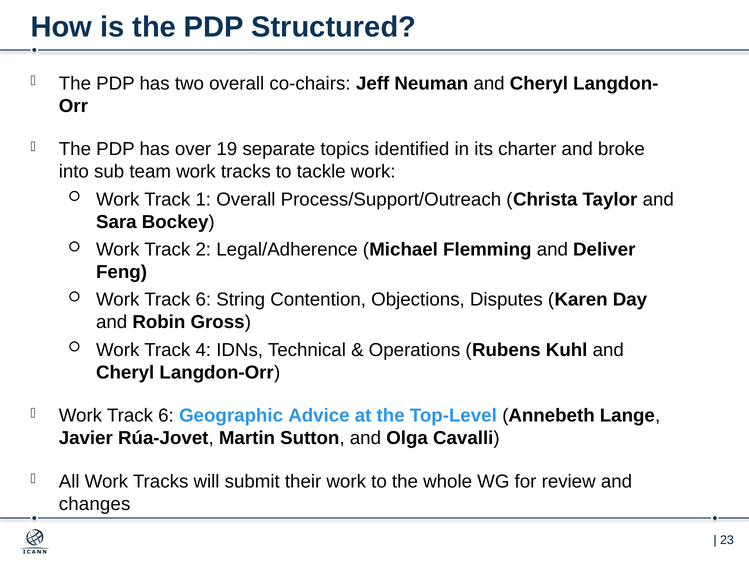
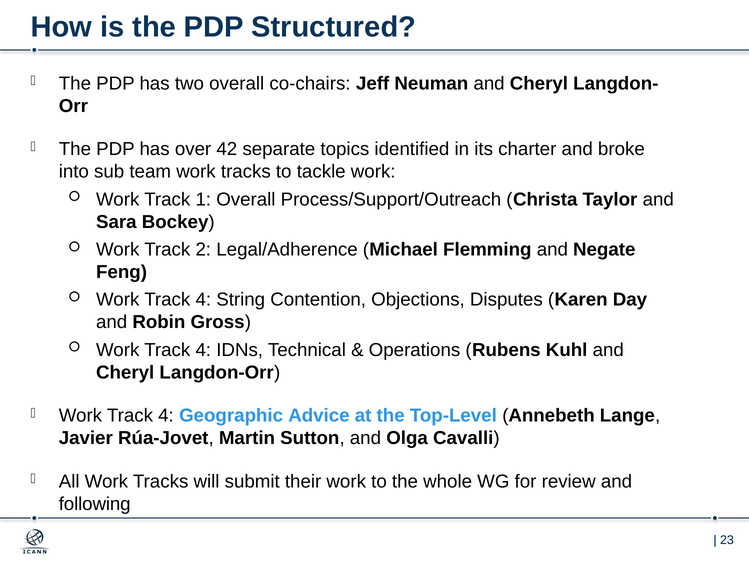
19: 19 -> 42 (227, 149)
Deliver: Deliver -> Negate (604, 249)
6: 6 -> 4 (203, 300)
6: 6 -> 4 (166, 415)
changes: changes -> following (95, 504)
